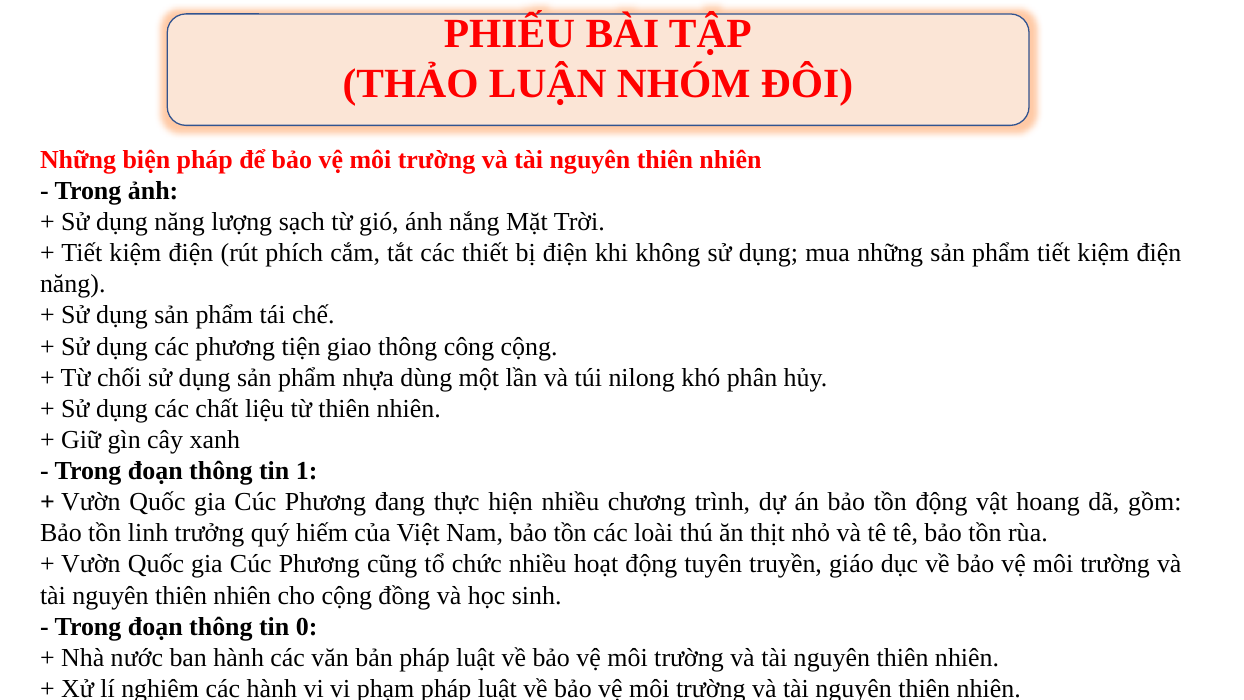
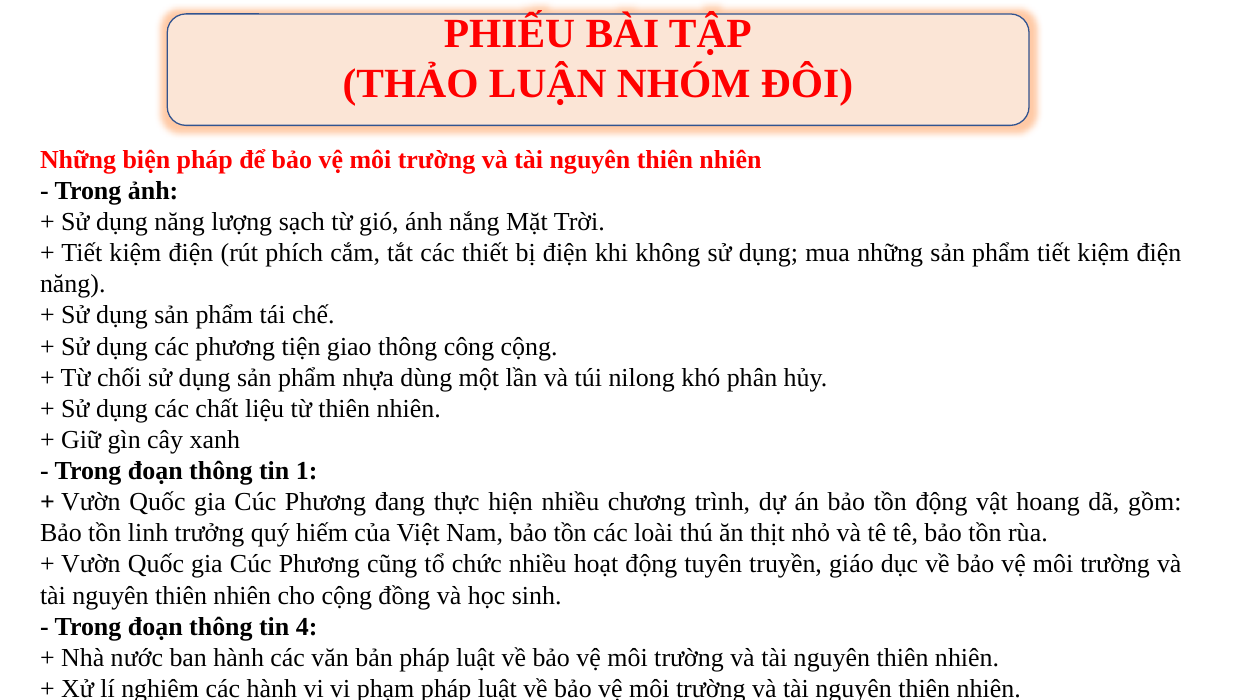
0: 0 -> 4 (307, 626)
